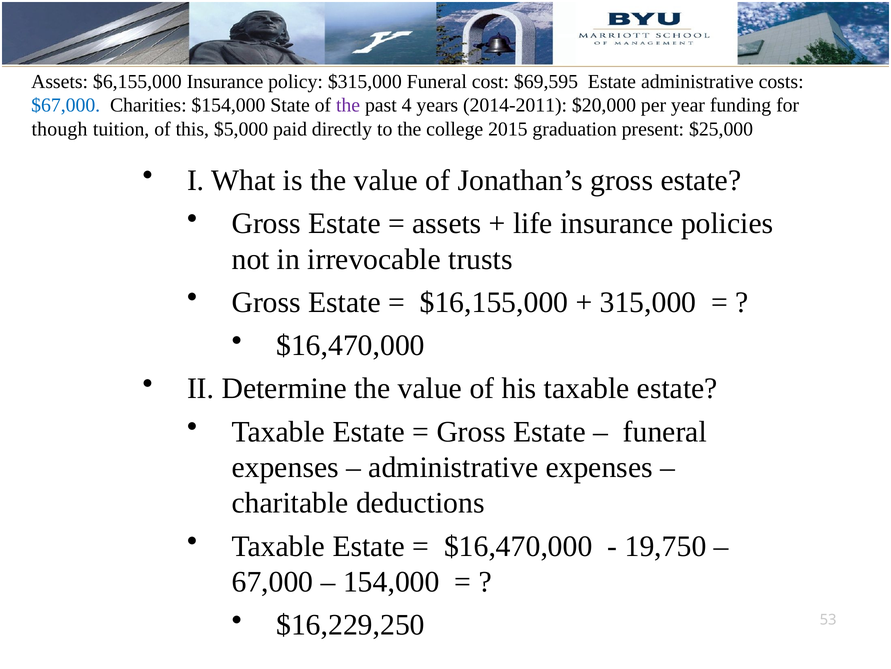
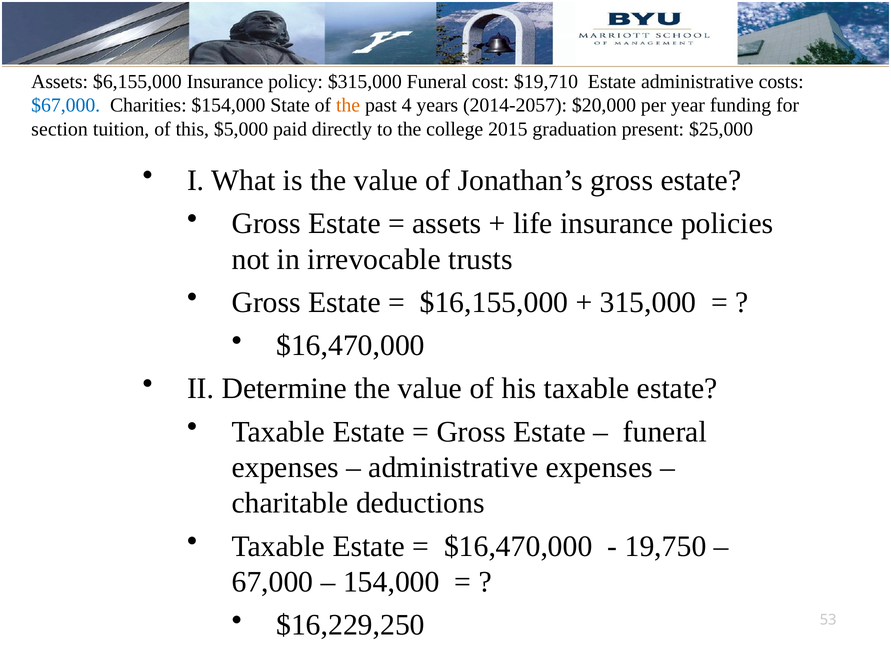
$69,595: $69,595 -> $19,710 (546, 82)
the colour: purple -> orange (348, 105)
2014-2011: 2014-2011 -> 2014-2057 (515, 105)
though: though -> section (60, 129)
